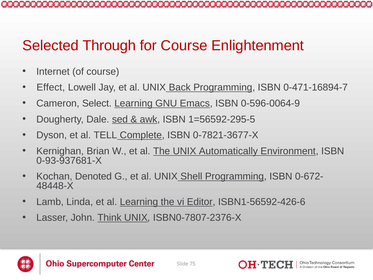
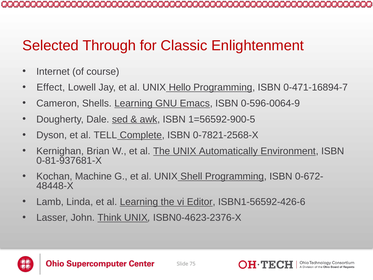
for Course: Course -> Classic (184, 45)
Back: Back -> Hello (180, 87)
Select: Select -> Shells (97, 103)
1=56592-295-5: 1=56592-295-5 -> 1=56592-900-5 (222, 119)
0-7821-3677-X: 0-7821-3677-X -> 0-7821-2568-X (226, 135)
0-93-937681-X: 0-93-937681-X -> 0-81-937681-X (69, 160)
Denoted: Denoted -> Machine (93, 176)
ISBN0-7807-2376-X: ISBN0-7807-2376-X -> ISBN0-4623-2376-X (197, 218)
